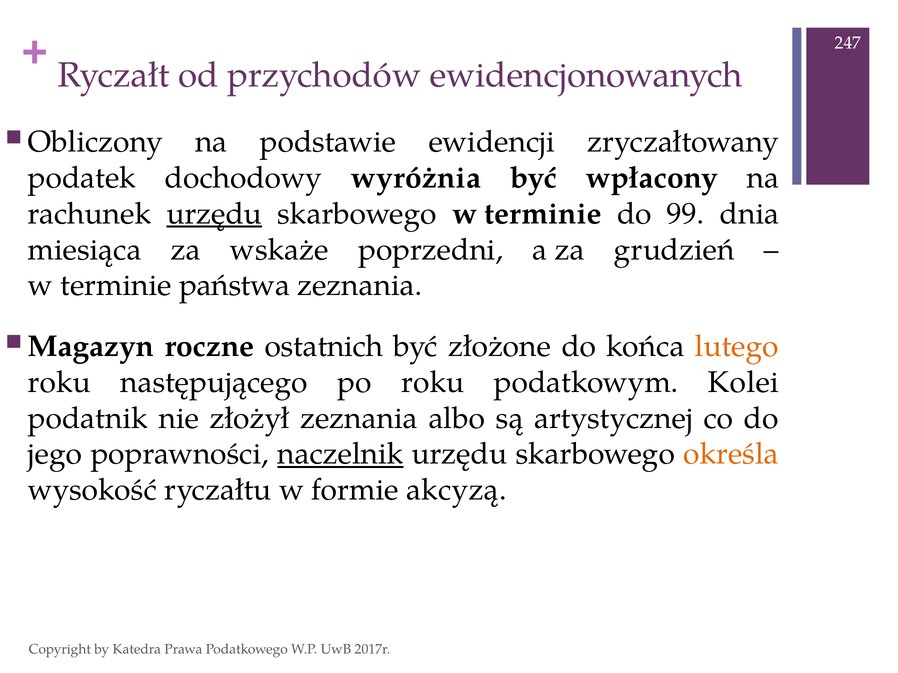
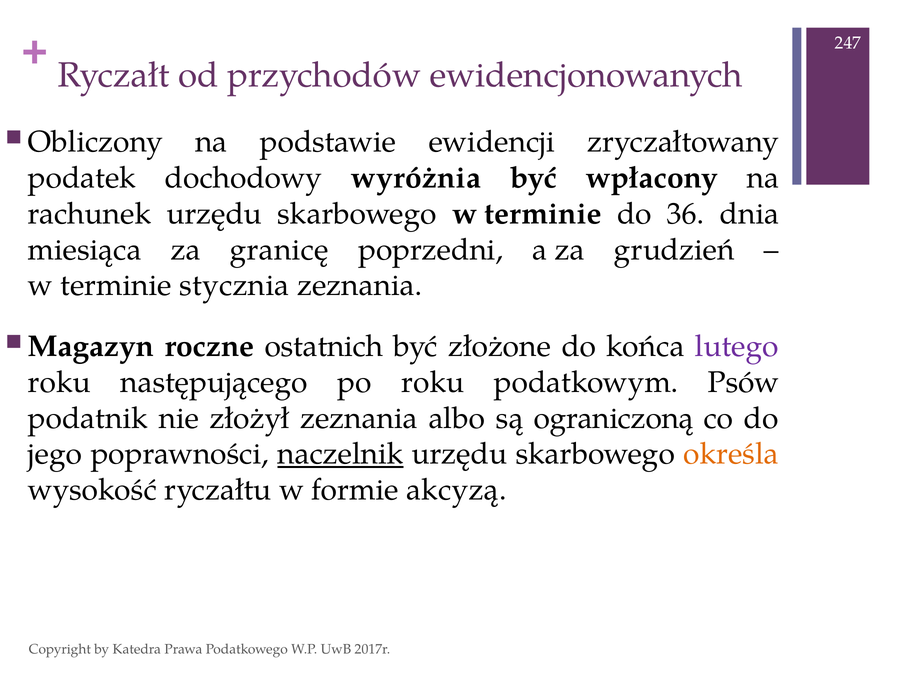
urzędu underline: present -> none (214, 214)
99: 99 -> 36 (686, 214)
wskaże: wskaże -> granicę (279, 250)
państwa: państwa -> stycznia (234, 286)
lutego colour: orange -> purple (737, 347)
Kolei: Kolei -> Psów (744, 383)
artystycznej: artystycznej -> ograniczoną (614, 418)
